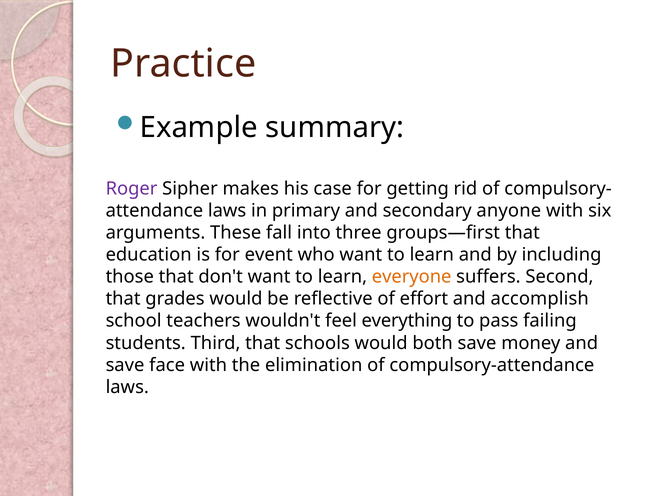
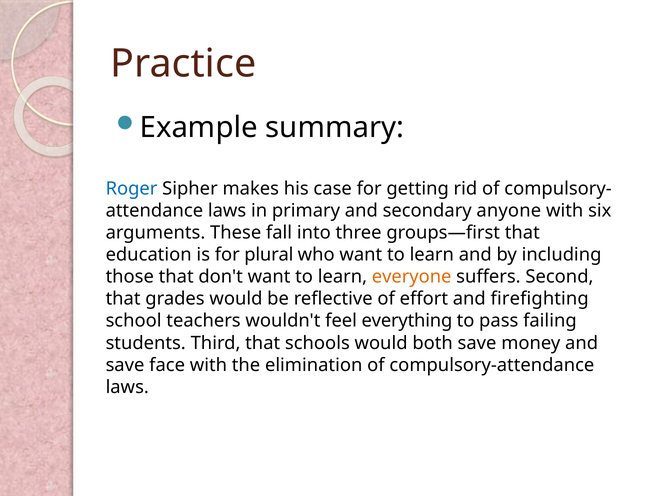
Roger colour: purple -> blue (132, 188)
event: event -> plural (269, 255)
accomplish: accomplish -> firefighting (540, 299)
